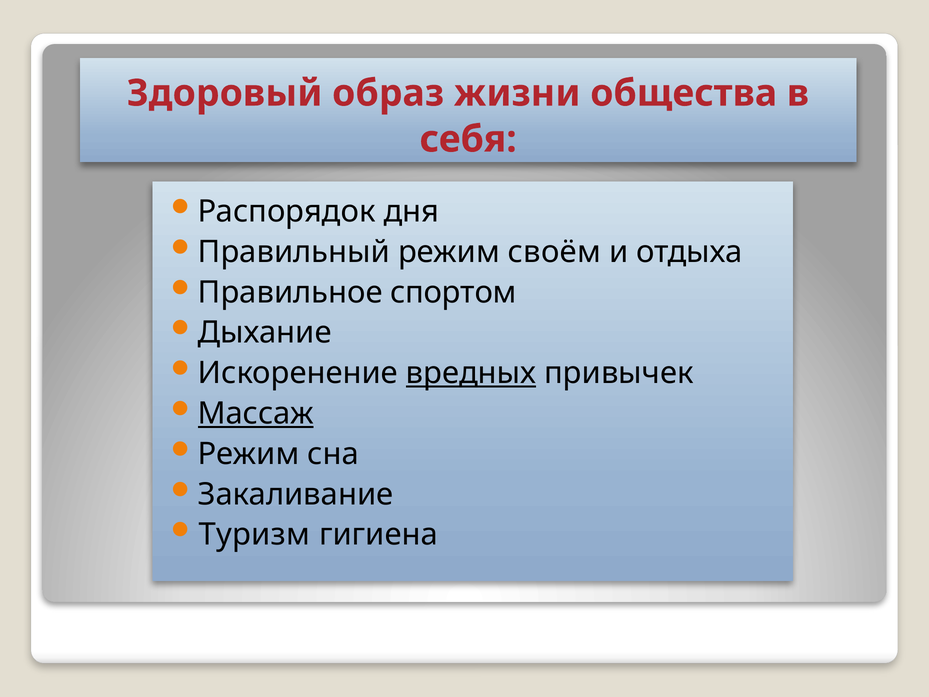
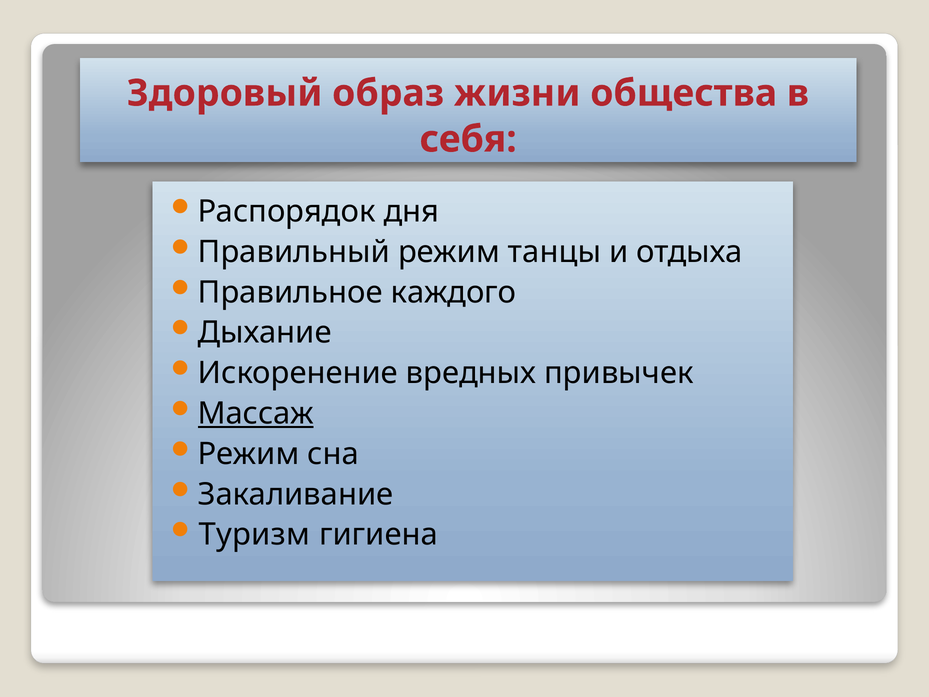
своём: своём -> танцы (554, 252)
спортом: спортом -> каждого (453, 292)
вредных underline: present -> none (471, 373)
